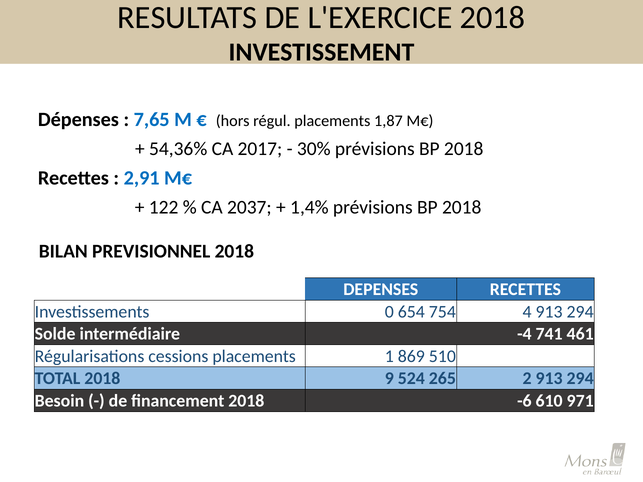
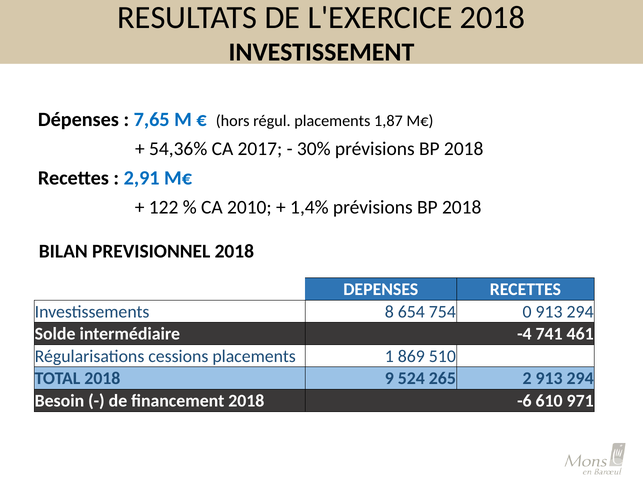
2037: 2037 -> 2010 (249, 207)
0: 0 -> 8 (389, 312)
4: 4 -> 0 (527, 312)
